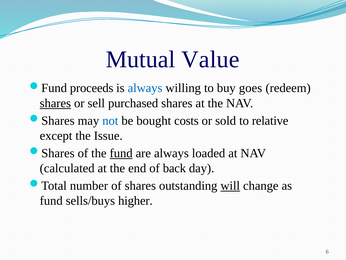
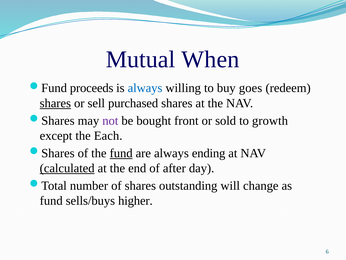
Value: Value -> When (210, 59)
not colour: blue -> purple (110, 120)
costs: costs -> front (186, 120)
relative: relative -> growth (270, 120)
Issue: Issue -> Each (108, 135)
loaded: loaded -> ending (209, 153)
calculated underline: none -> present (67, 168)
back: back -> after (174, 168)
will underline: present -> none (230, 185)
